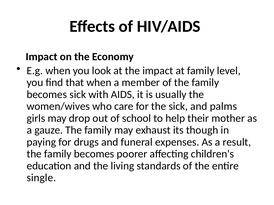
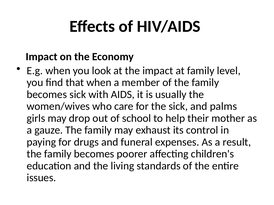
though: though -> control (202, 130)
single: single -> issues (41, 178)
